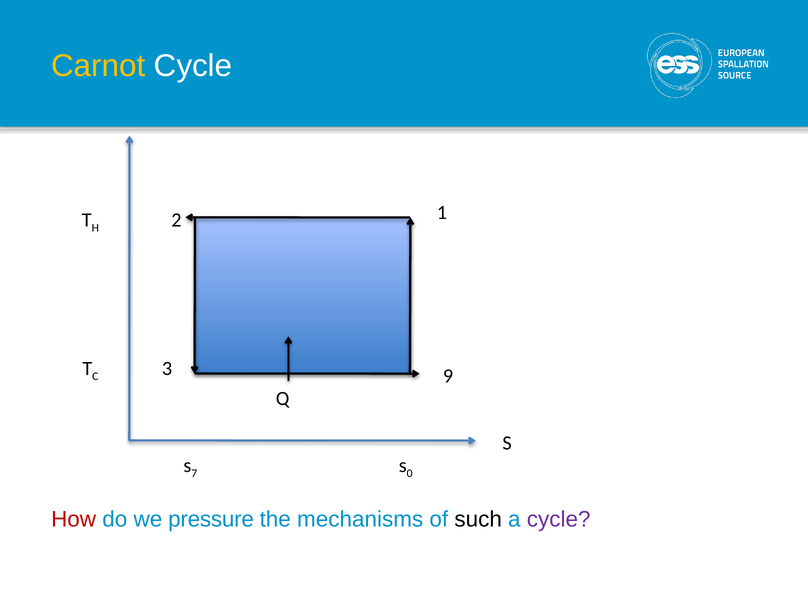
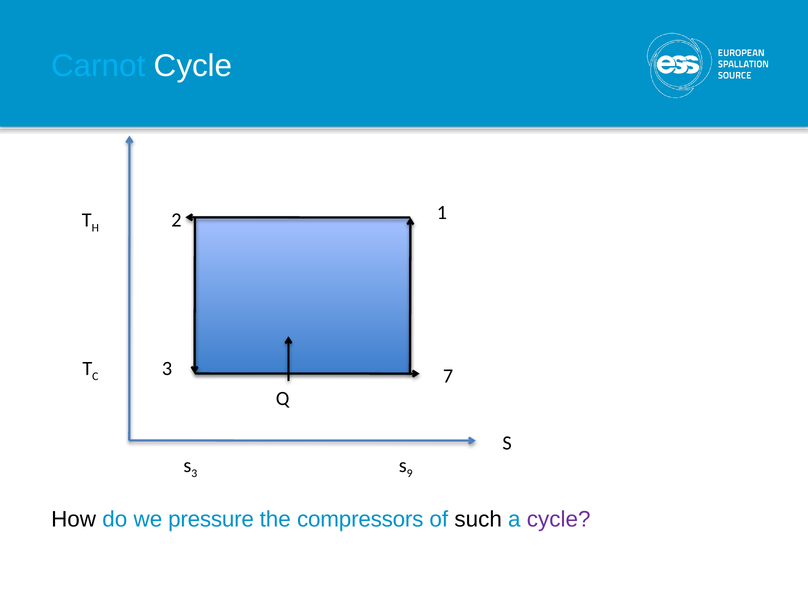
Carnot colour: yellow -> light blue (98, 66)
9: 9 -> 7 (448, 376)
s 7: 7 -> 3 (194, 473)
0: 0 -> 9 (410, 473)
How colour: red -> black (74, 520)
mechanisms: mechanisms -> compressors (360, 520)
